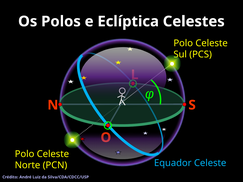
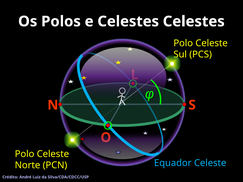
e Eclíptica: Eclíptica -> Celestes (128, 21)
